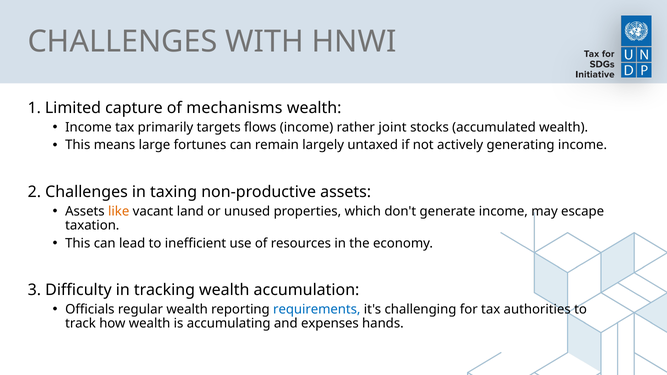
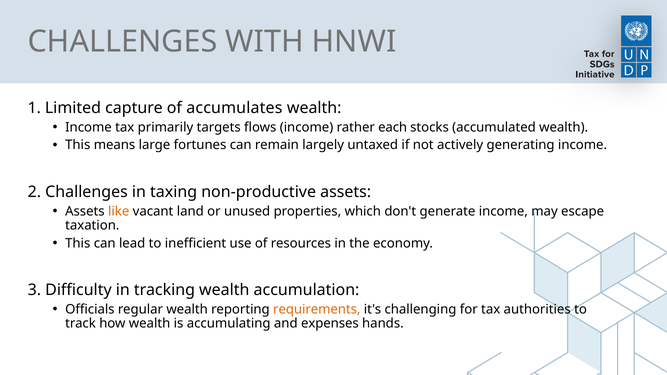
mechanisms: mechanisms -> accumulates (234, 108)
joint: joint -> each (393, 127)
requirements colour: blue -> orange (317, 309)
